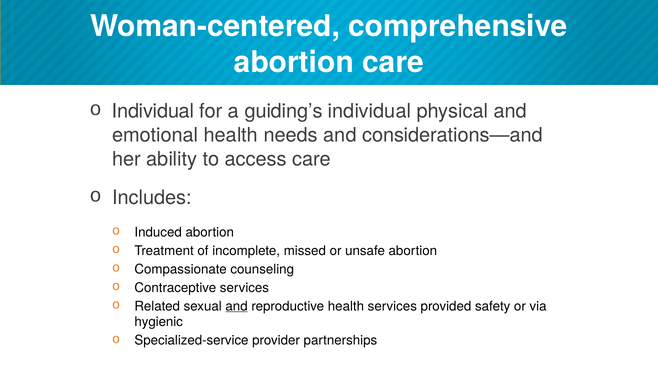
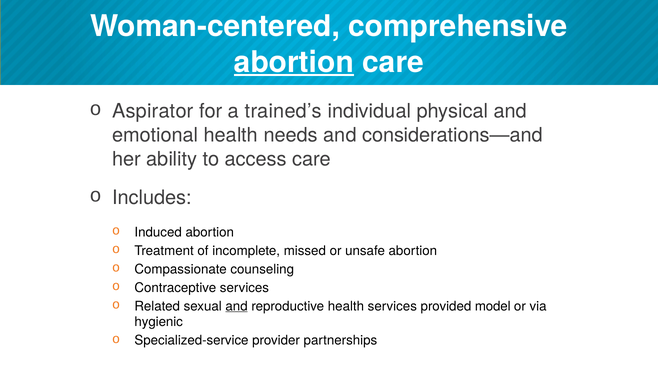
abortion underline: none -> present (294, 62)
Individual: Individual -> Aspirator (153, 111)
guiding’s: guiding’s -> trained’s (283, 111)
safety: safety -> model (493, 306)
